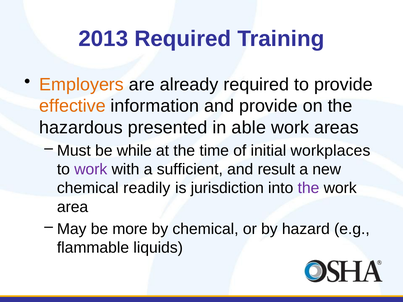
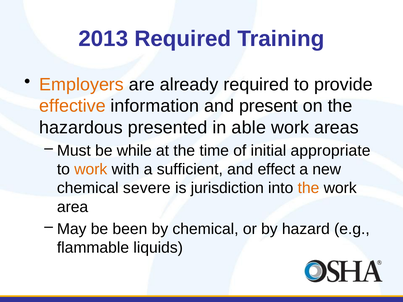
and provide: provide -> present (269, 106)
workplaces: workplaces -> appropriate (331, 151)
work colour: purple -> orange (91, 169)
result: result -> effect (276, 169)
readily: readily -> severe (147, 188)
the colour: purple -> orange (308, 188)
more: more -> been (130, 229)
